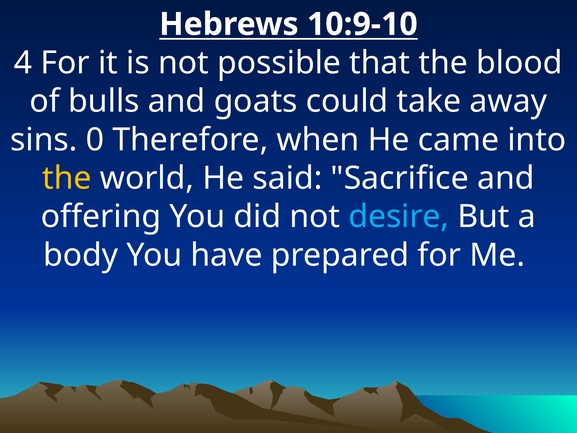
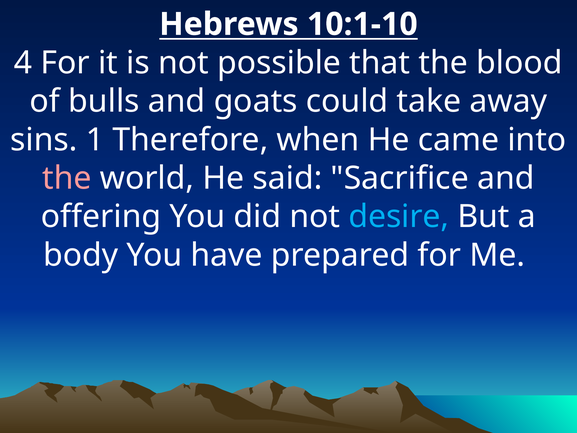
10:9-10: 10:9-10 -> 10:1-10 (362, 24)
0: 0 -> 1 (95, 140)
the colour: yellow -> pink (67, 178)
